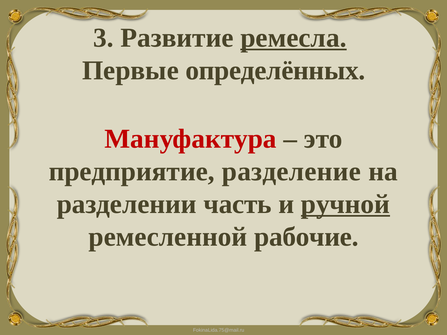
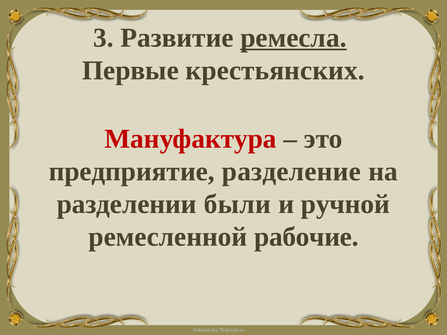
определённых: определённых -> крестьянских (275, 70)
часть: часть -> были (237, 204)
ручной underline: present -> none (345, 204)
